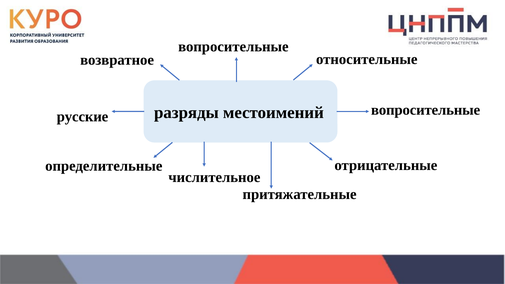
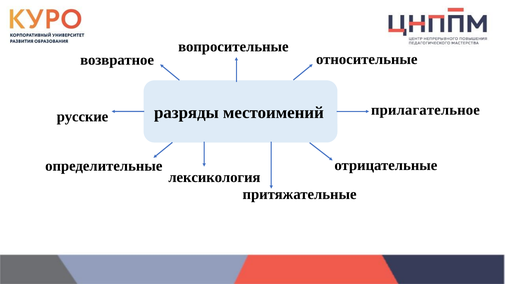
вопросительные: вопросительные -> прилагательное (425, 110)
числительное: числительное -> лексикология (214, 177)
